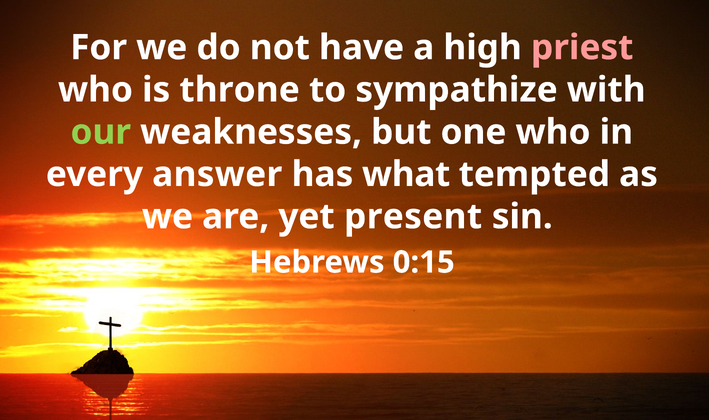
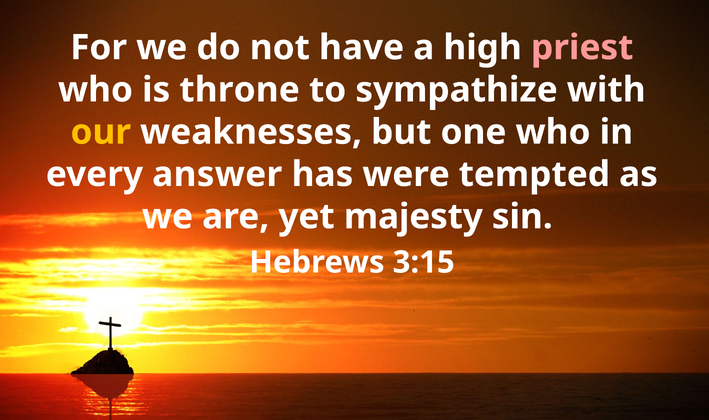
our colour: light green -> yellow (101, 132)
what: what -> were (406, 174)
present: present -> majesty (413, 217)
0:15: 0:15 -> 3:15 (424, 262)
